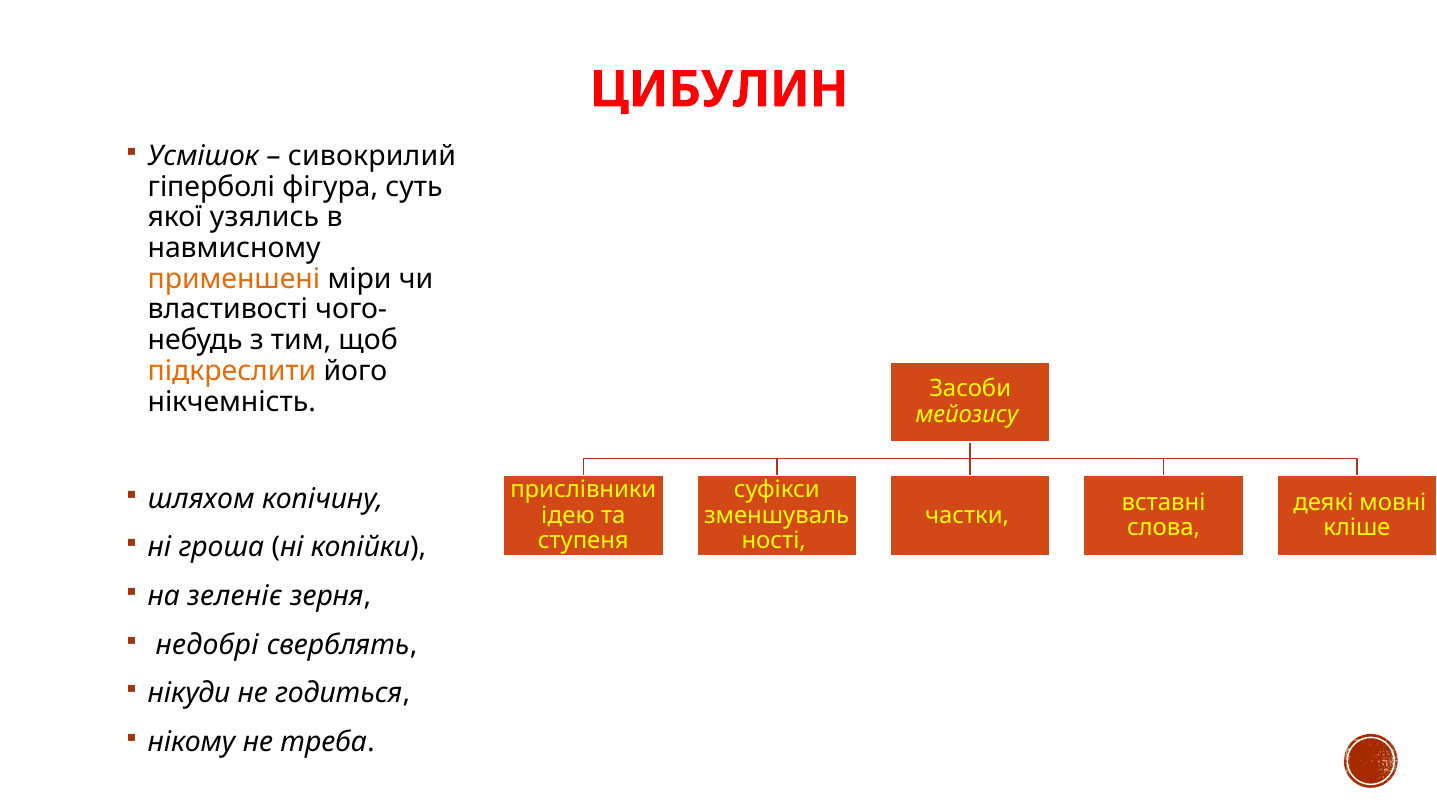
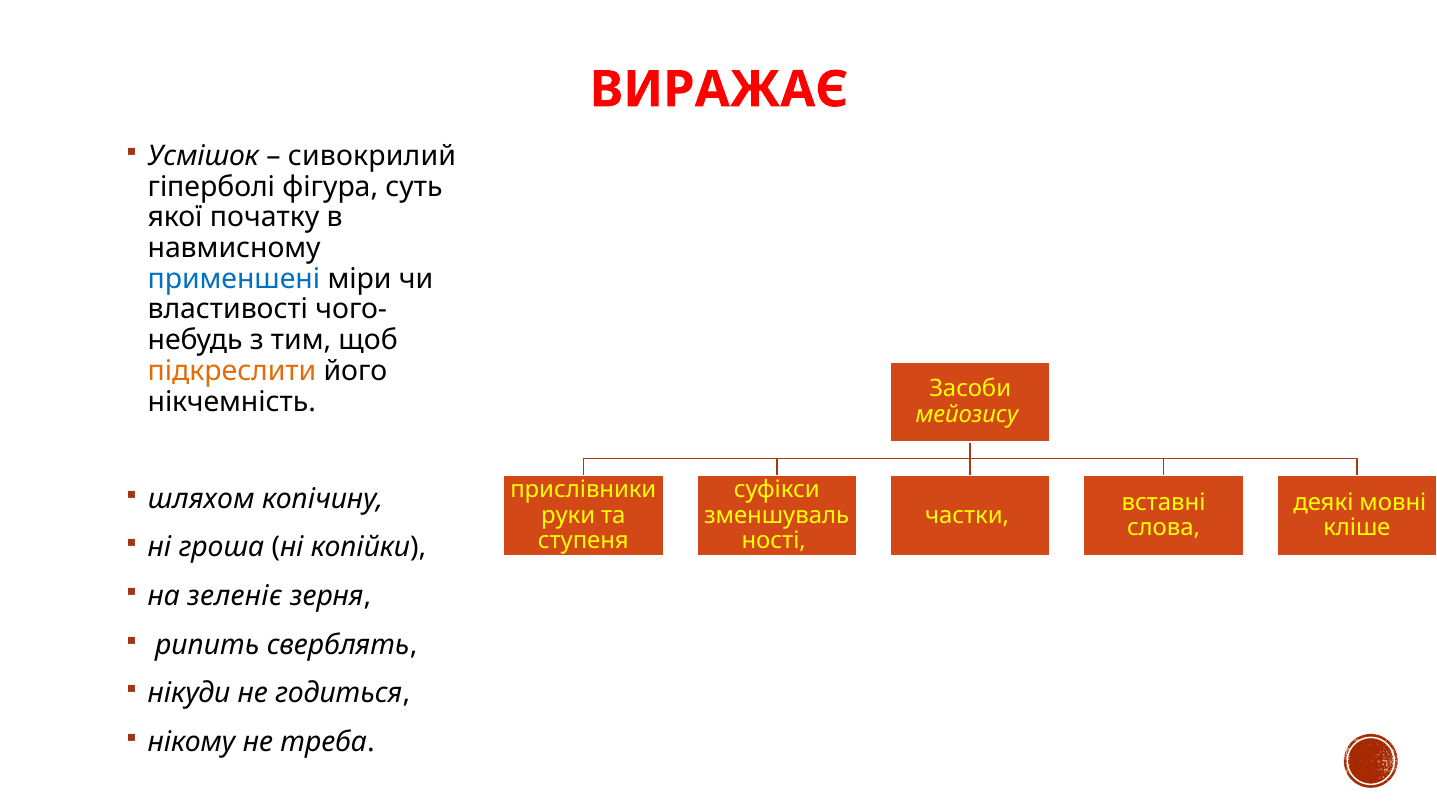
ЦИБУЛИН: ЦИБУЛИН -> ВИРАЖАЄ (719, 90)
узялись: узялись -> початку (265, 217)
применшені colour: orange -> blue (234, 279)
ідею: ідею -> руки (568, 515)
недобрі: недобрі -> рипить (207, 645)
